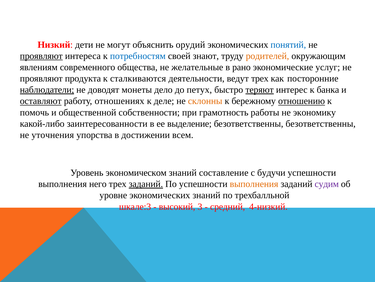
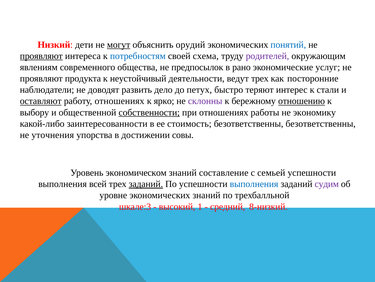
могут underline: none -> present (119, 45)
знают: знают -> схема (206, 56)
родителей colour: orange -> purple (267, 56)
желательные: желательные -> предпосылок (197, 67)
сталкиваются: сталкиваются -> неустойчивый (138, 78)
наблюдатели underline: present -> none (47, 90)
монеты: монеты -> развить (137, 90)
теряют underline: present -> none (260, 90)
банка: банка -> стали (328, 90)
деле: деле -> ярко (164, 101)
склонны colour: orange -> purple (205, 101)
помочь: помочь -> выбору (34, 112)
собственности underline: none -> present (149, 112)
при грамотность: грамотность -> отношениях (224, 112)
выделение: выделение -> стоимость (189, 123)
всем: всем -> совы (183, 135)
будучи: будучи -> семьей (271, 172)
него: него -> всей (98, 184)
выполнения colour: orange -> blue (254, 184)
3: 3 -> 1 (200, 206)
4-низкий: 4-низкий -> 8-низкий (268, 206)
